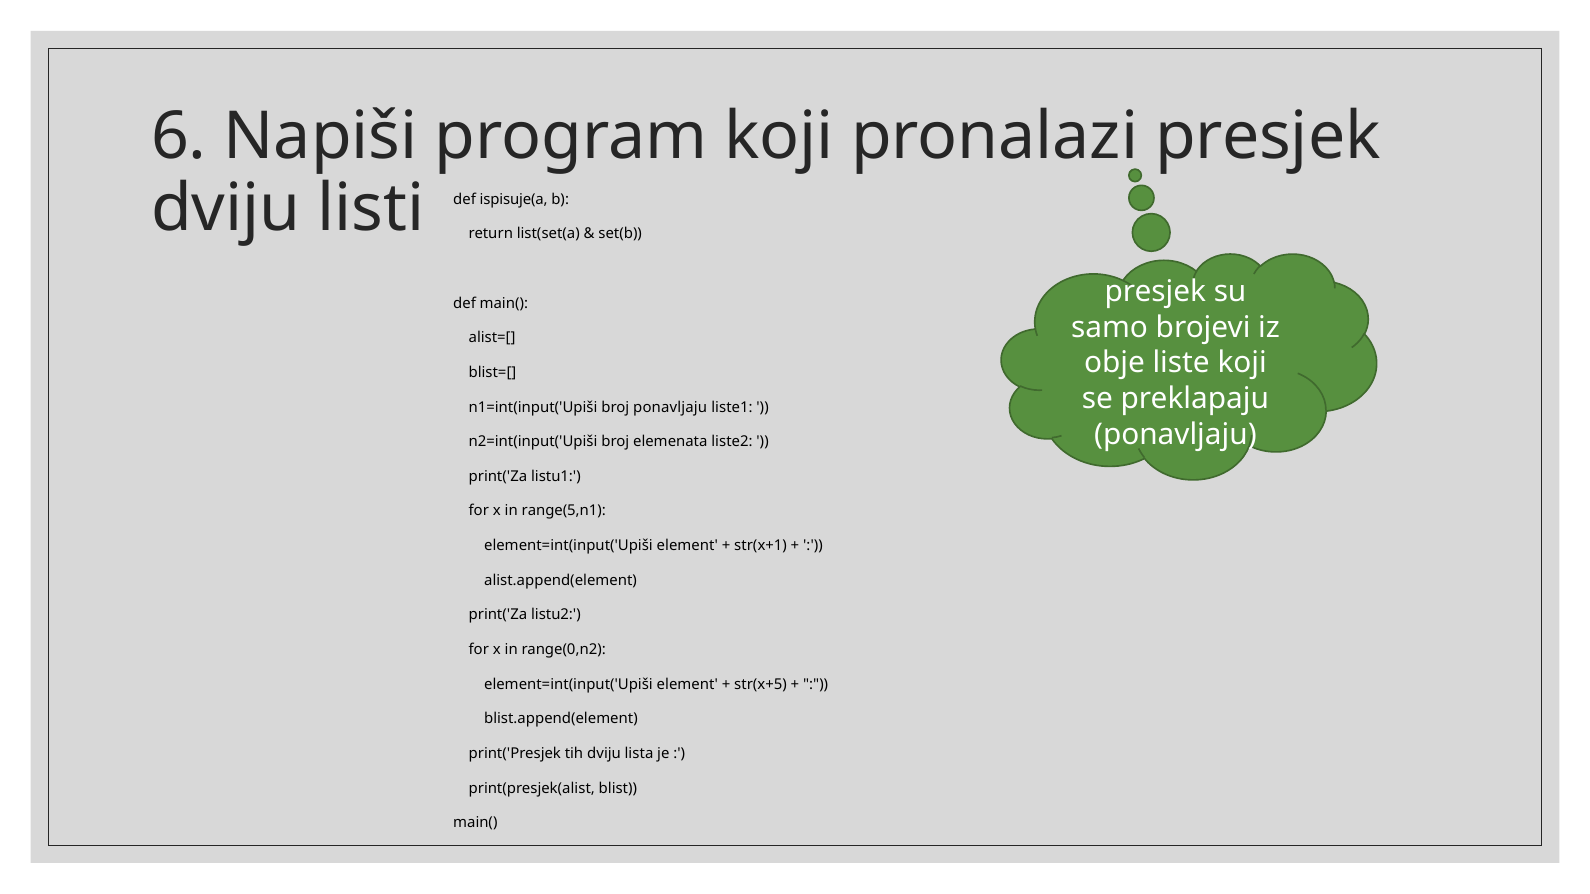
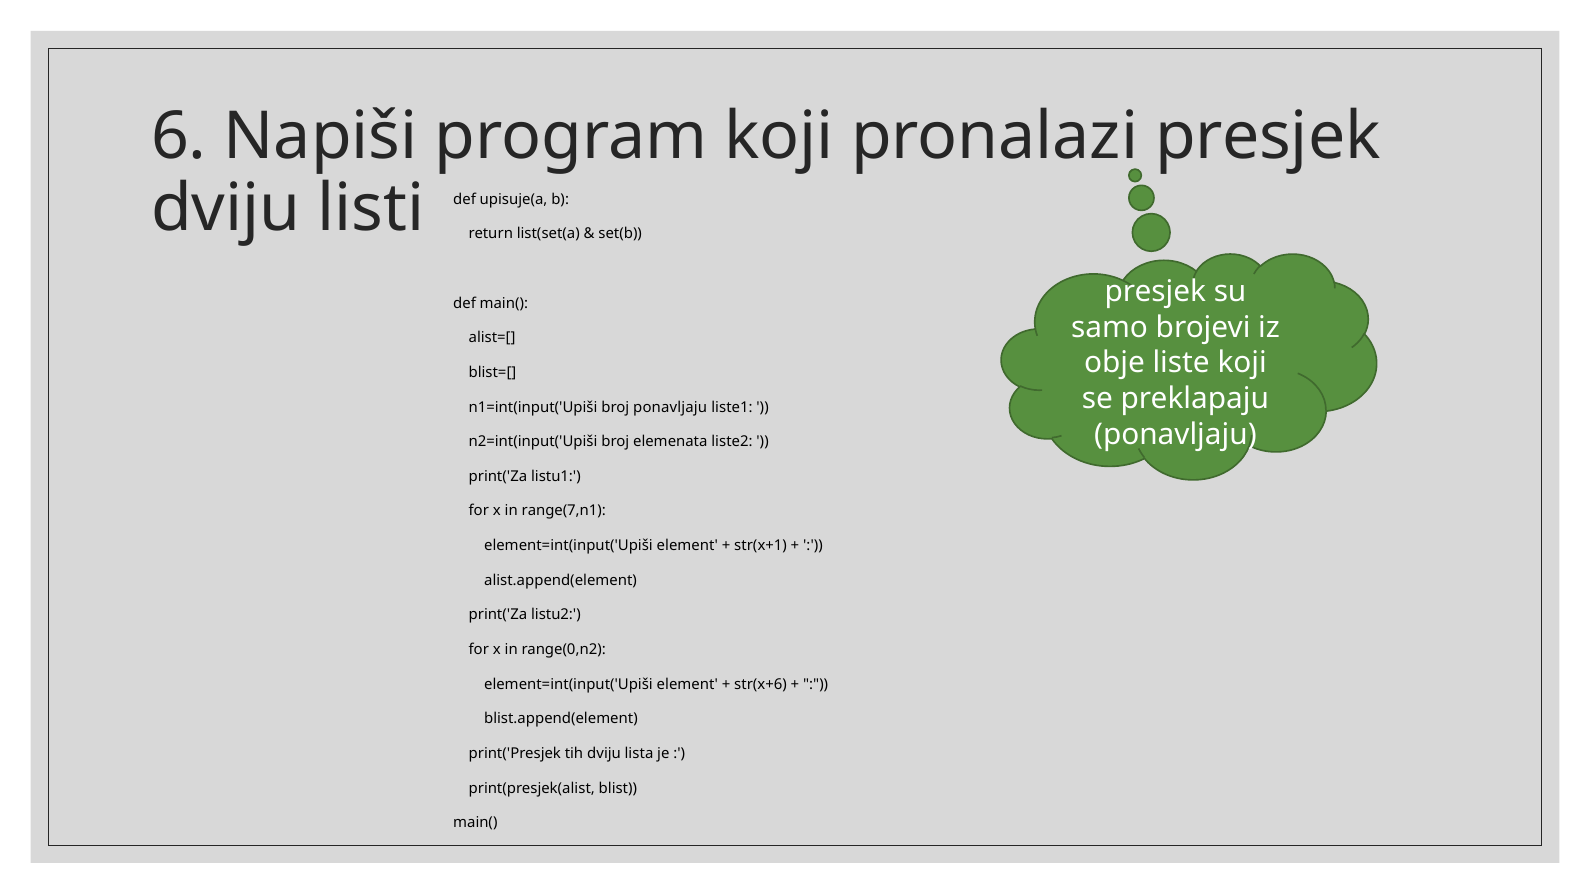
ispisuje(a: ispisuje(a -> upisuje(a (514, 199)
range(5,n1: range(5,n1 -> range(7,n1 (564, 511)
str(x+5: str(x+5 -> str(x+6 (761, 684)
